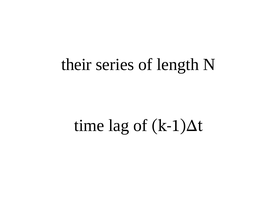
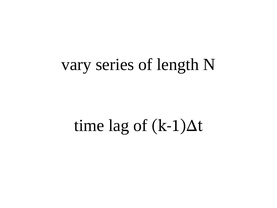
their: their -> vary (76, 64)
